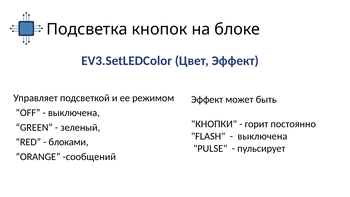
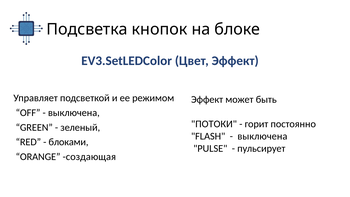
КНОПКИ: КНОПКИ -> ПОТОКИ (214, 124)
сообщений: сообщений -> создающая (89, 157)
